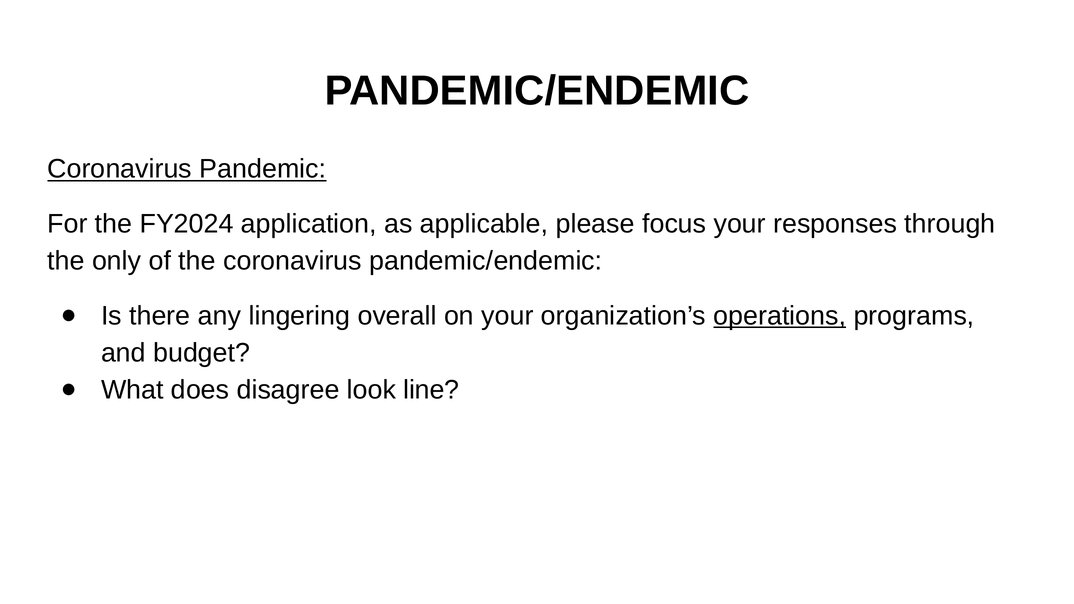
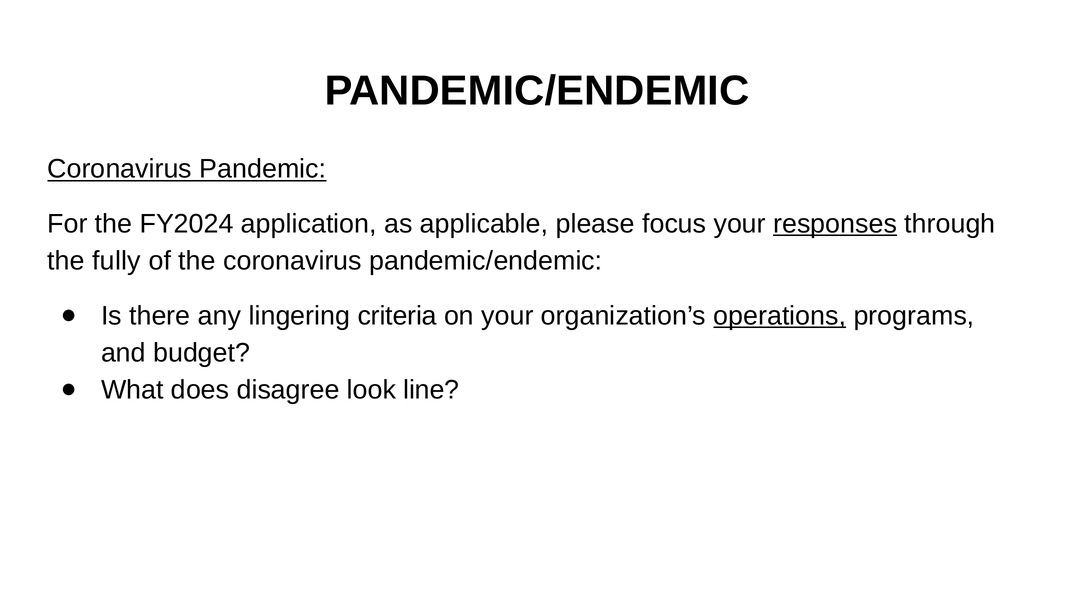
responses underline: none -> present (835, 224)
only: only -> fully (117, 261)
overall: overall -> criteria (397, 316)
